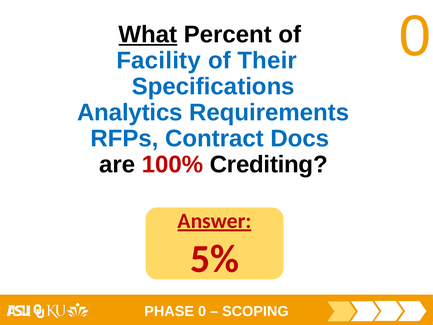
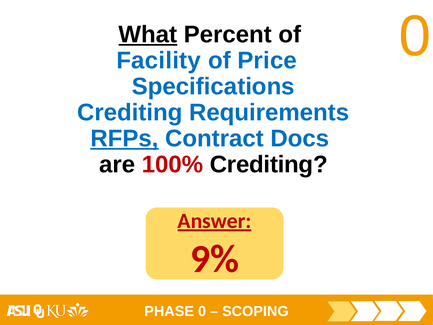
Their: Their -> Price (267, 60)
Analytics: Analytics -> Crediting (130, 112)
RFPs underline: none -> present (125, 138)
5%: 5% -> 9% (215, 259)
